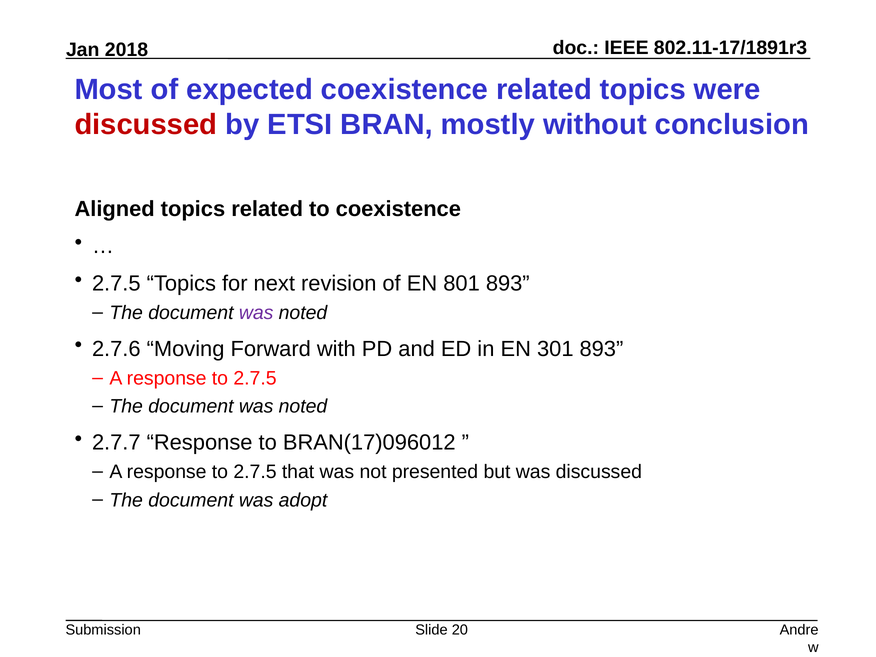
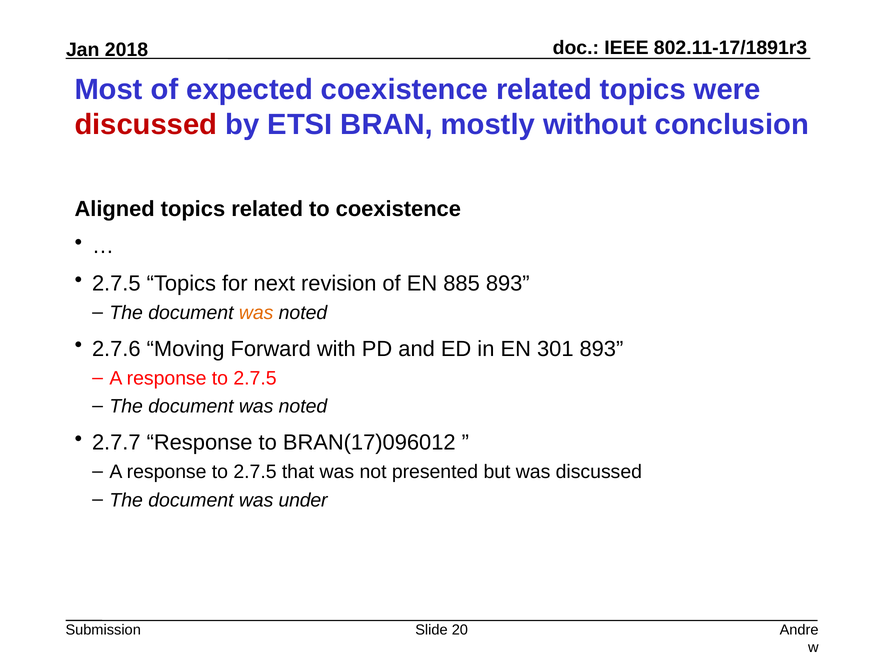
801: 801 -> 885 (462, 283)
was colour: purple -> orange (256, 313)
adopt: adopt -> under (303, 500)
